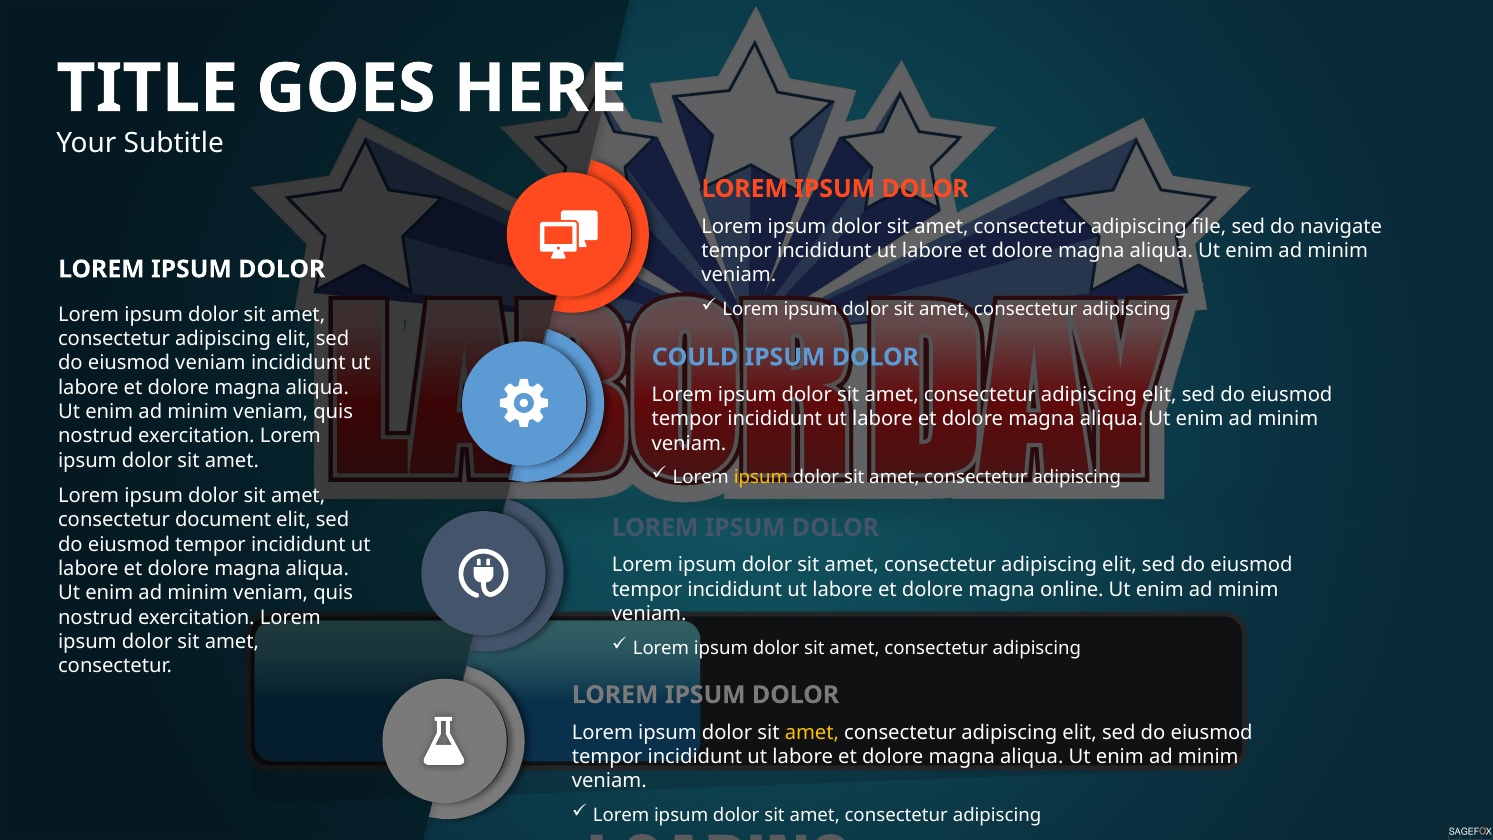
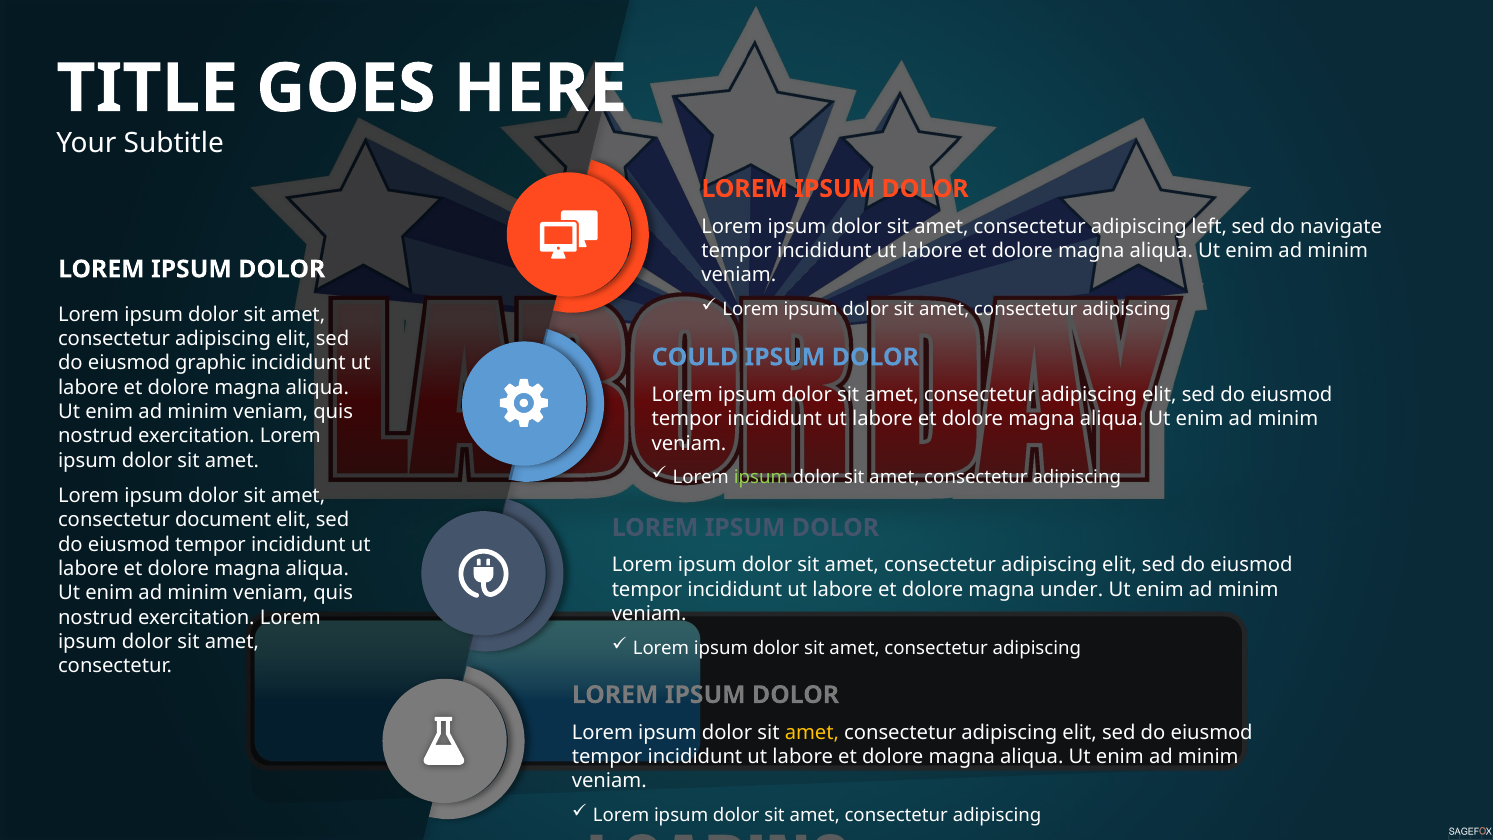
file: file -> left (1209, 226)
eiusmod veniam: veniam -> graphic (211, 363)
ipsum colour: yellow -> light green (761, 478)
online: online -> under (1072, 589)
